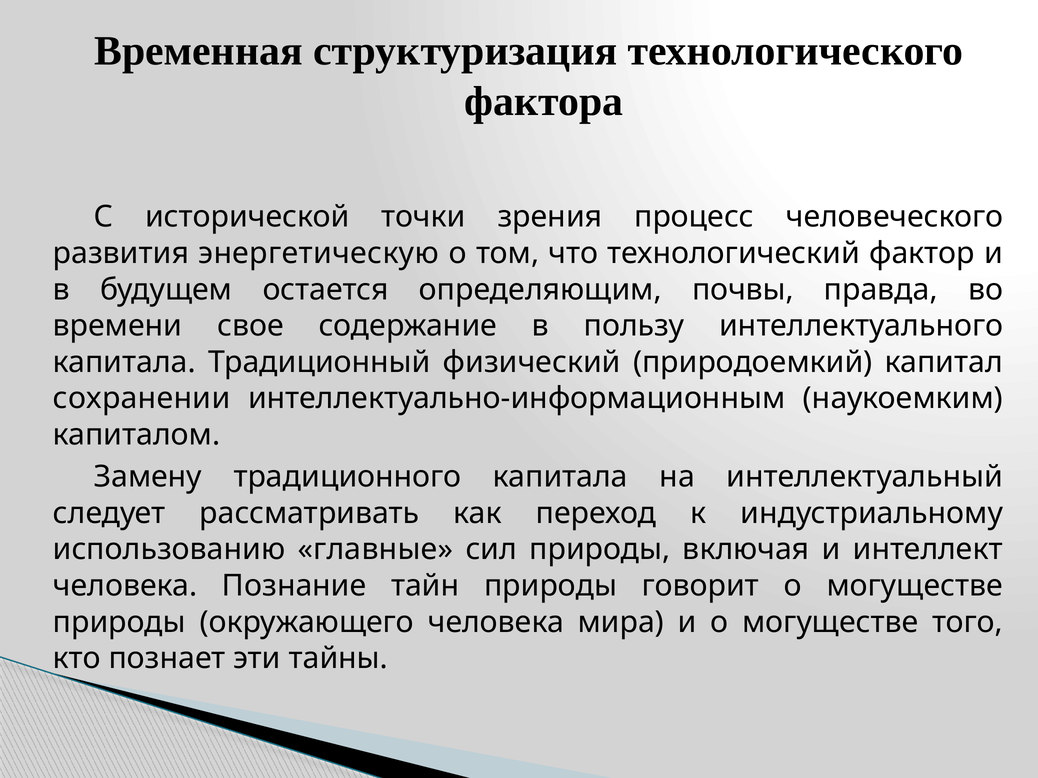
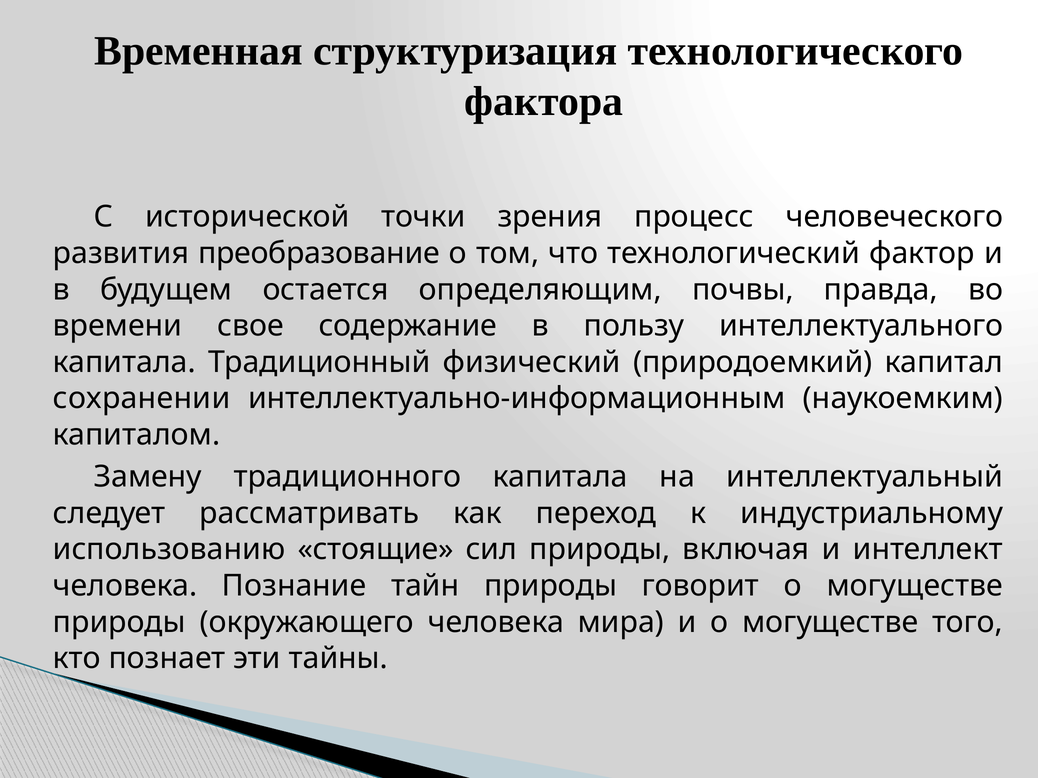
энергетическую: энергетическую -> преобразование (319, 253)
главные: главные -> стоящие (375, 550)
